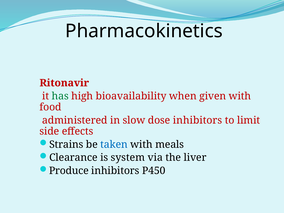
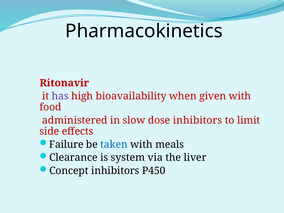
has colour: green -> purple (60, 96)
Strains: Strains -> Failure (66, 144)
Produce: Produce -> Concept (69, 171)
